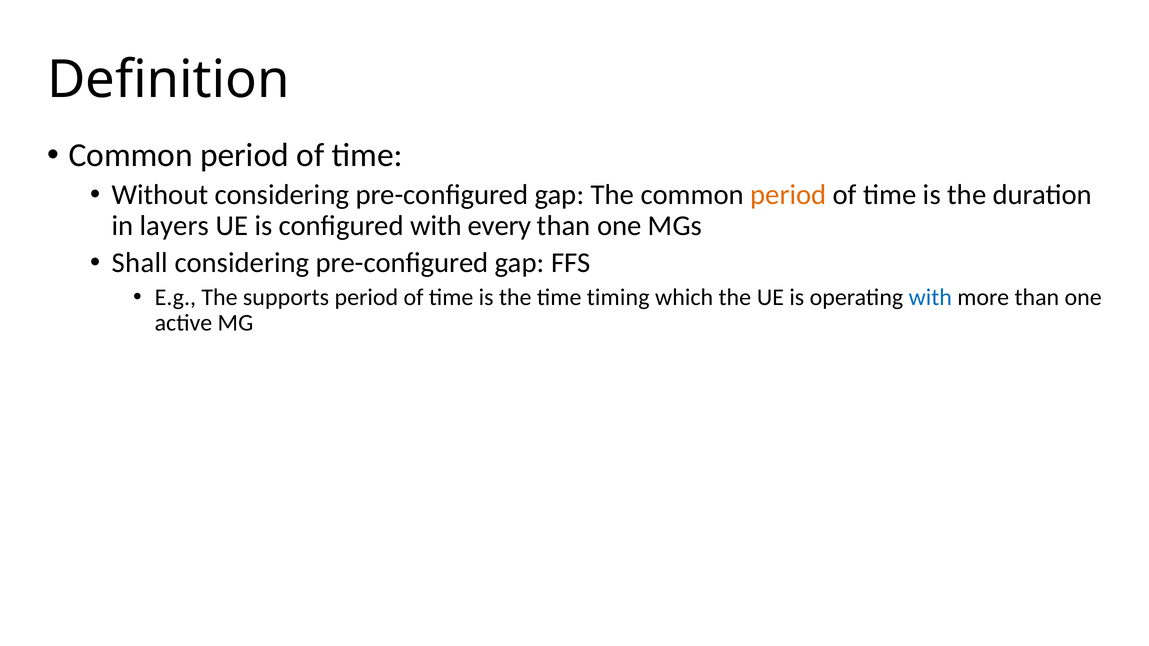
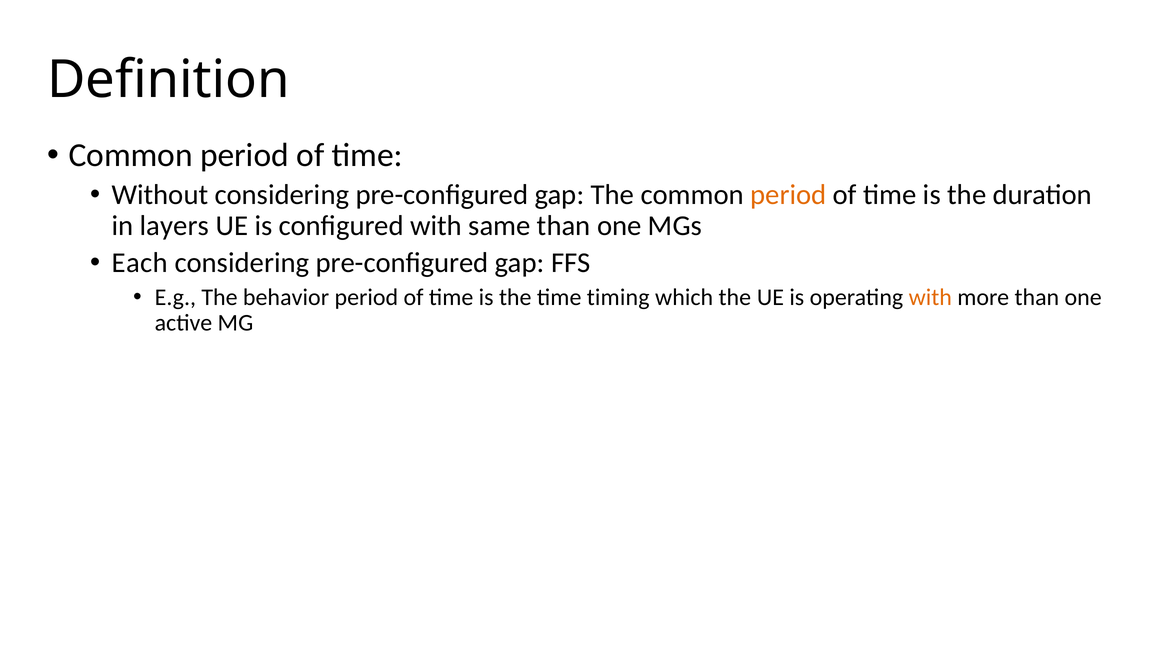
every: every -> same (499, 226)
Shall: Shall -> Each (140, 263)
supports: supports -> behavior (286, 297)
with colour: blue -> orange (930, 297)
